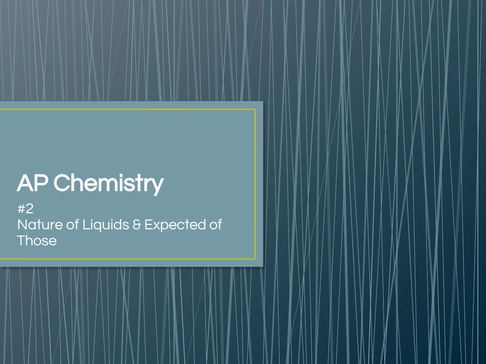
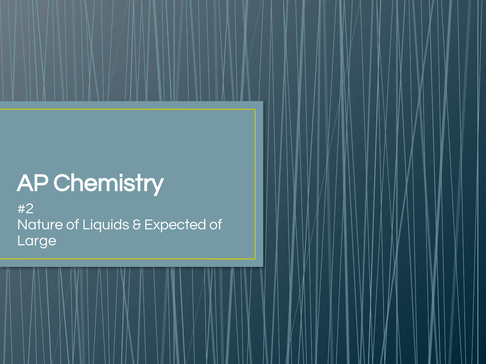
Those: Those -> Large (37, 241)
